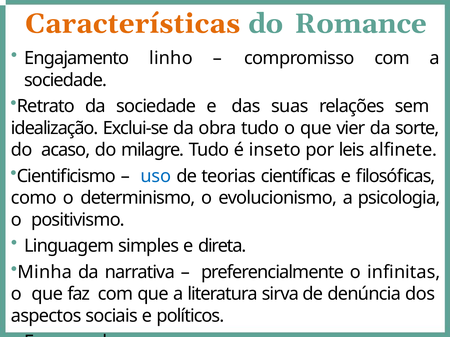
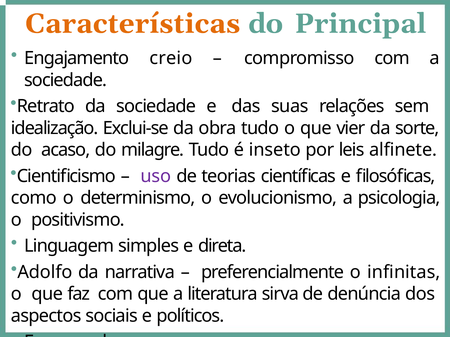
Romance: Romance -> Principal (360, 24)
linho: linho -> creio (171, 58)
uso colour: blue -> purple (156, 176)
Minha: Minha -> Adolfo (45, 272)
